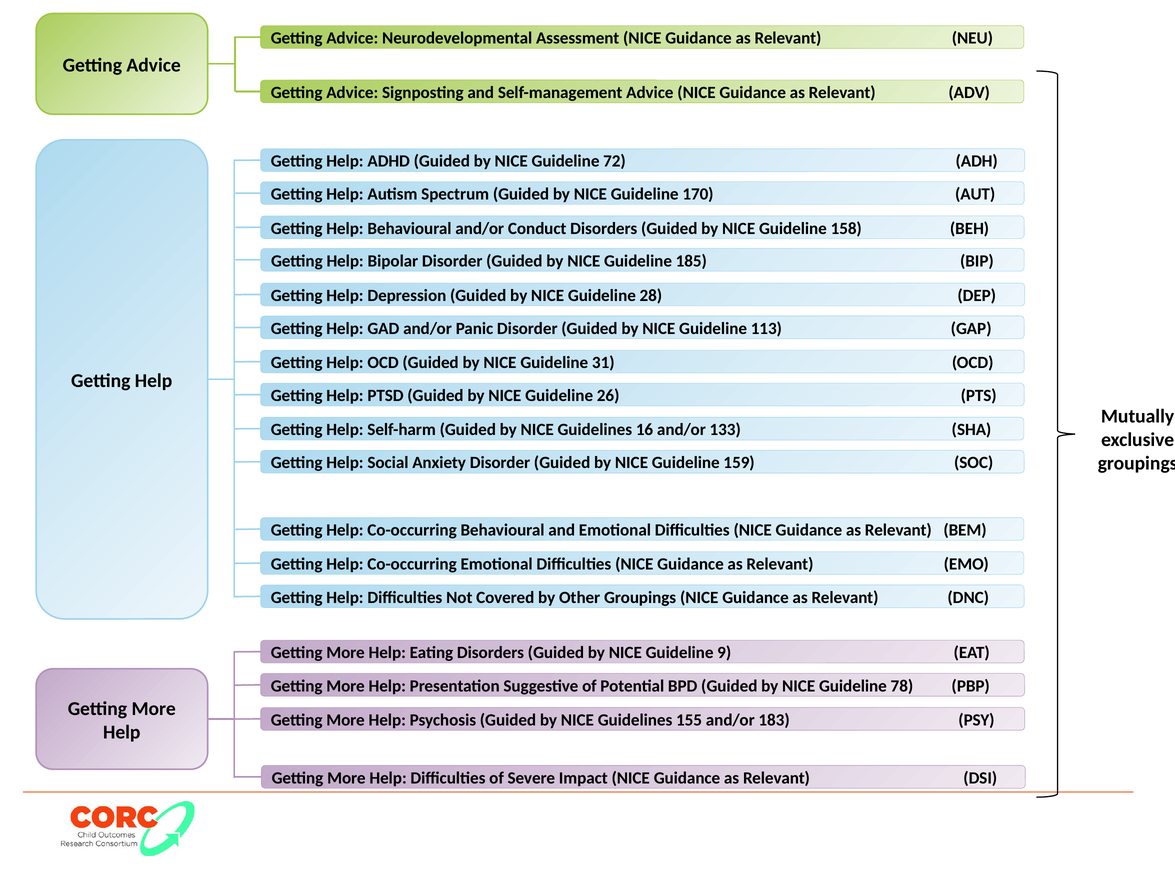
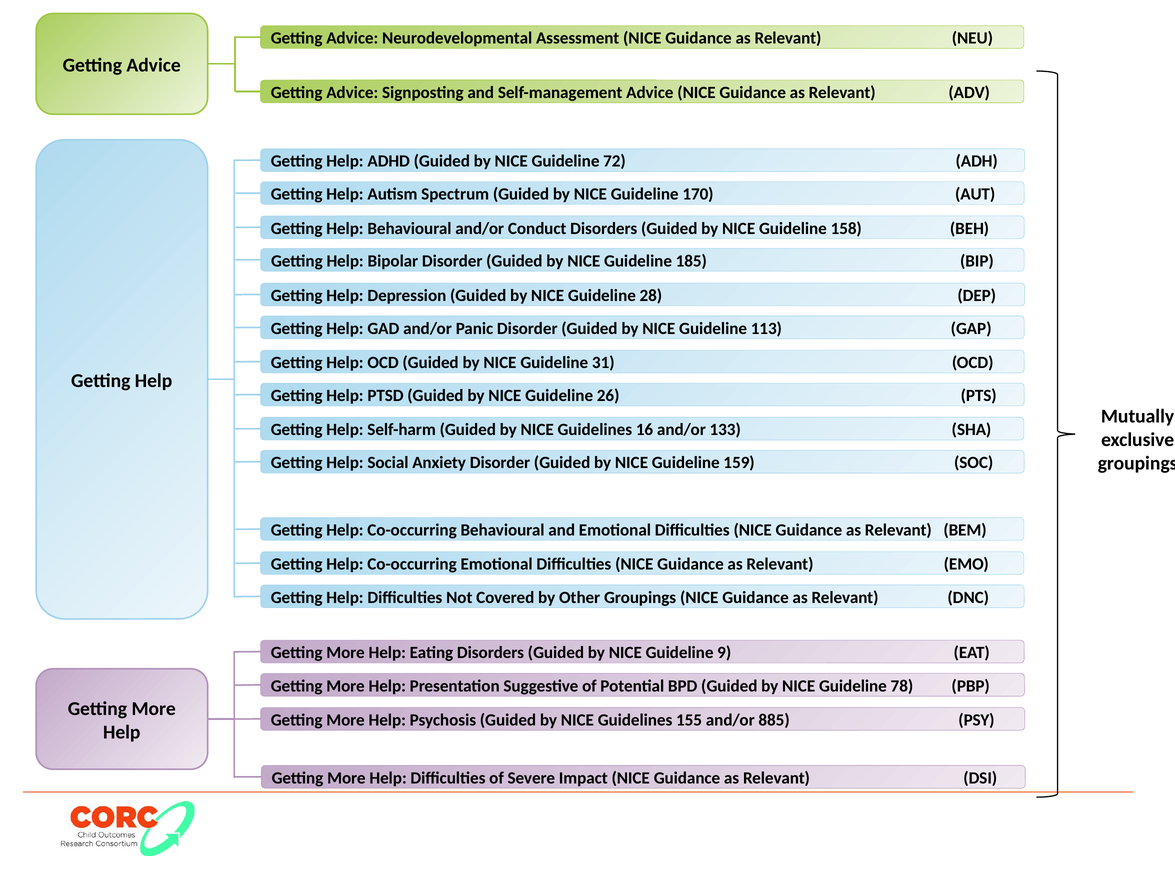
183: 183 -> 885 (774, 720)
